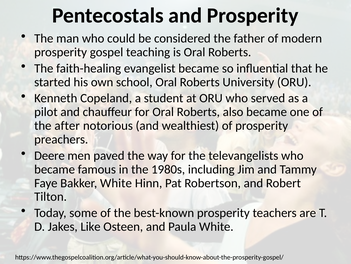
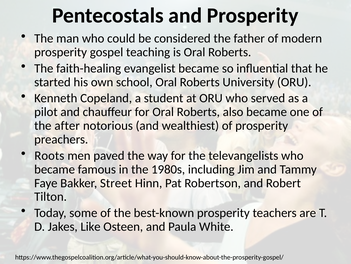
Deere: Deere -> Roots (49, 155)
Bakker White: White -> Street (116, 183)
